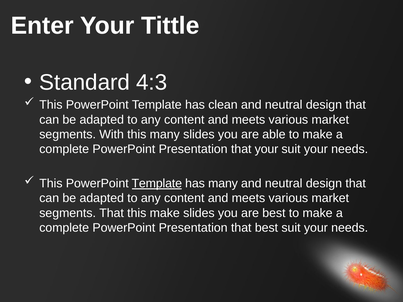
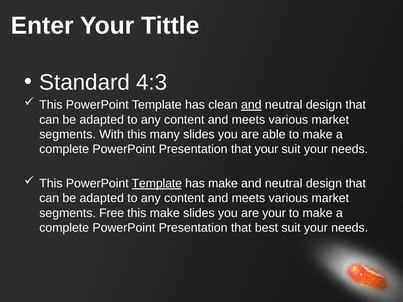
and underline: none -> present (251, 105)
has many: many -> make (223, 184)
segments That: That -> Free (112, 213)
are best: best -> your (274, 213)
